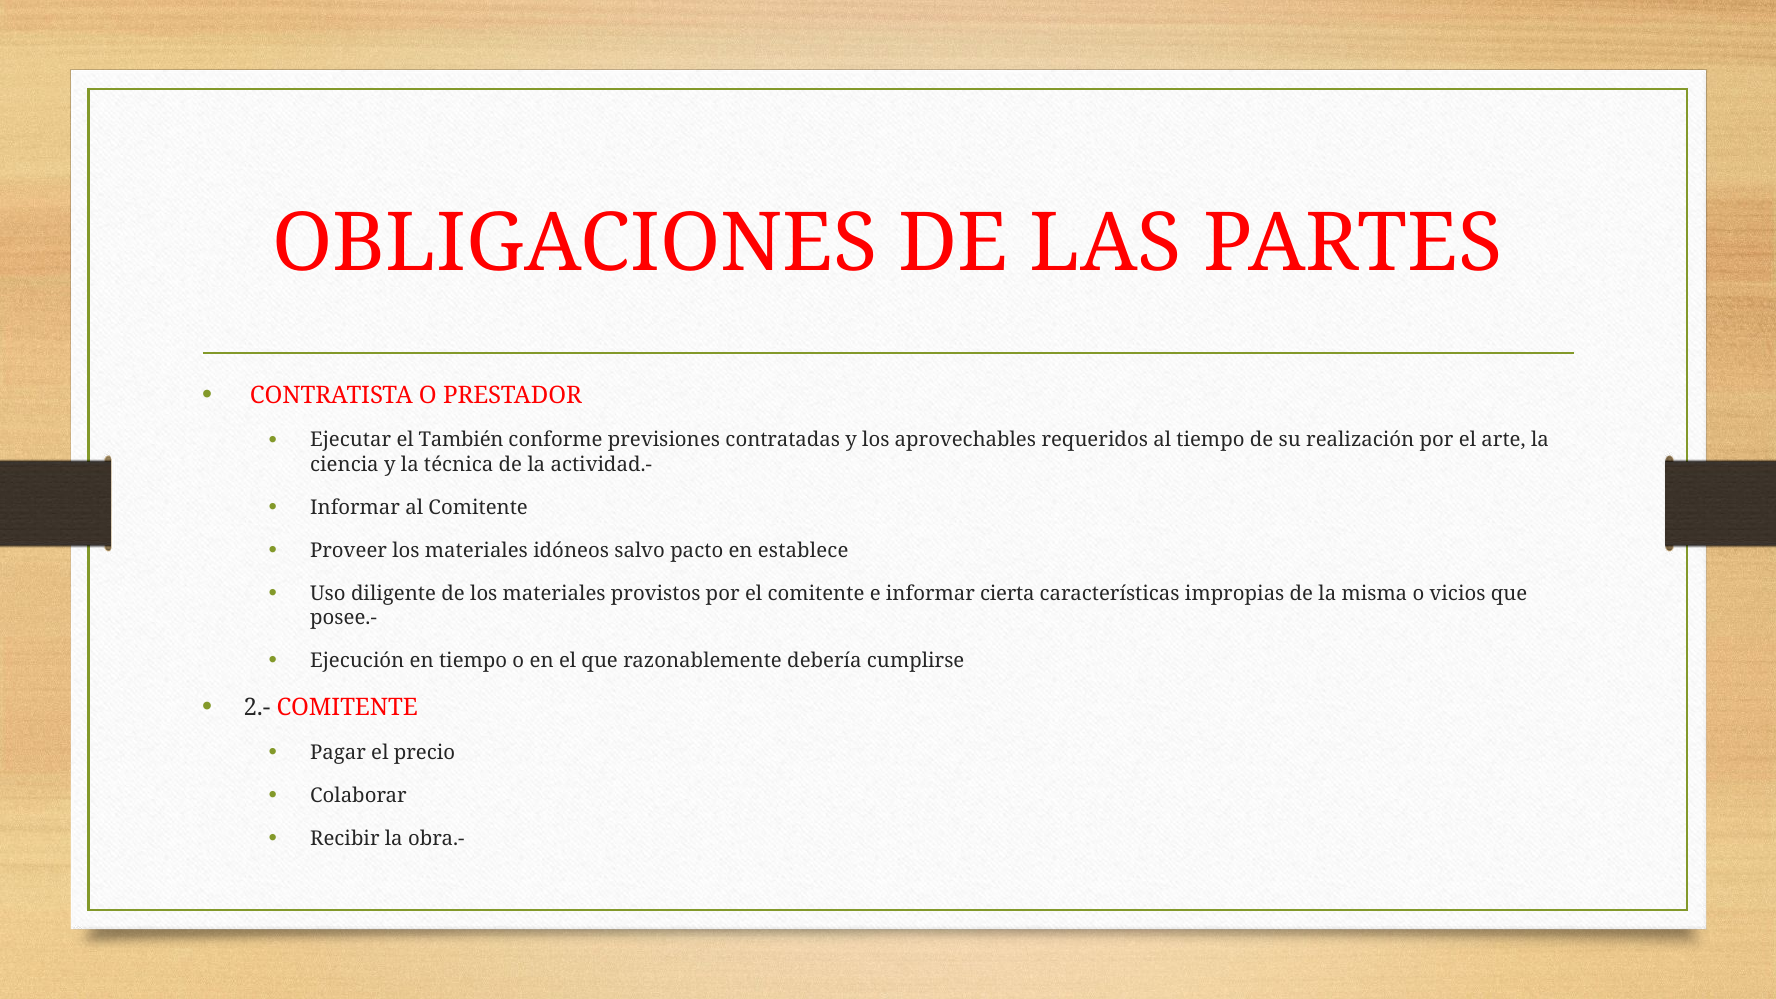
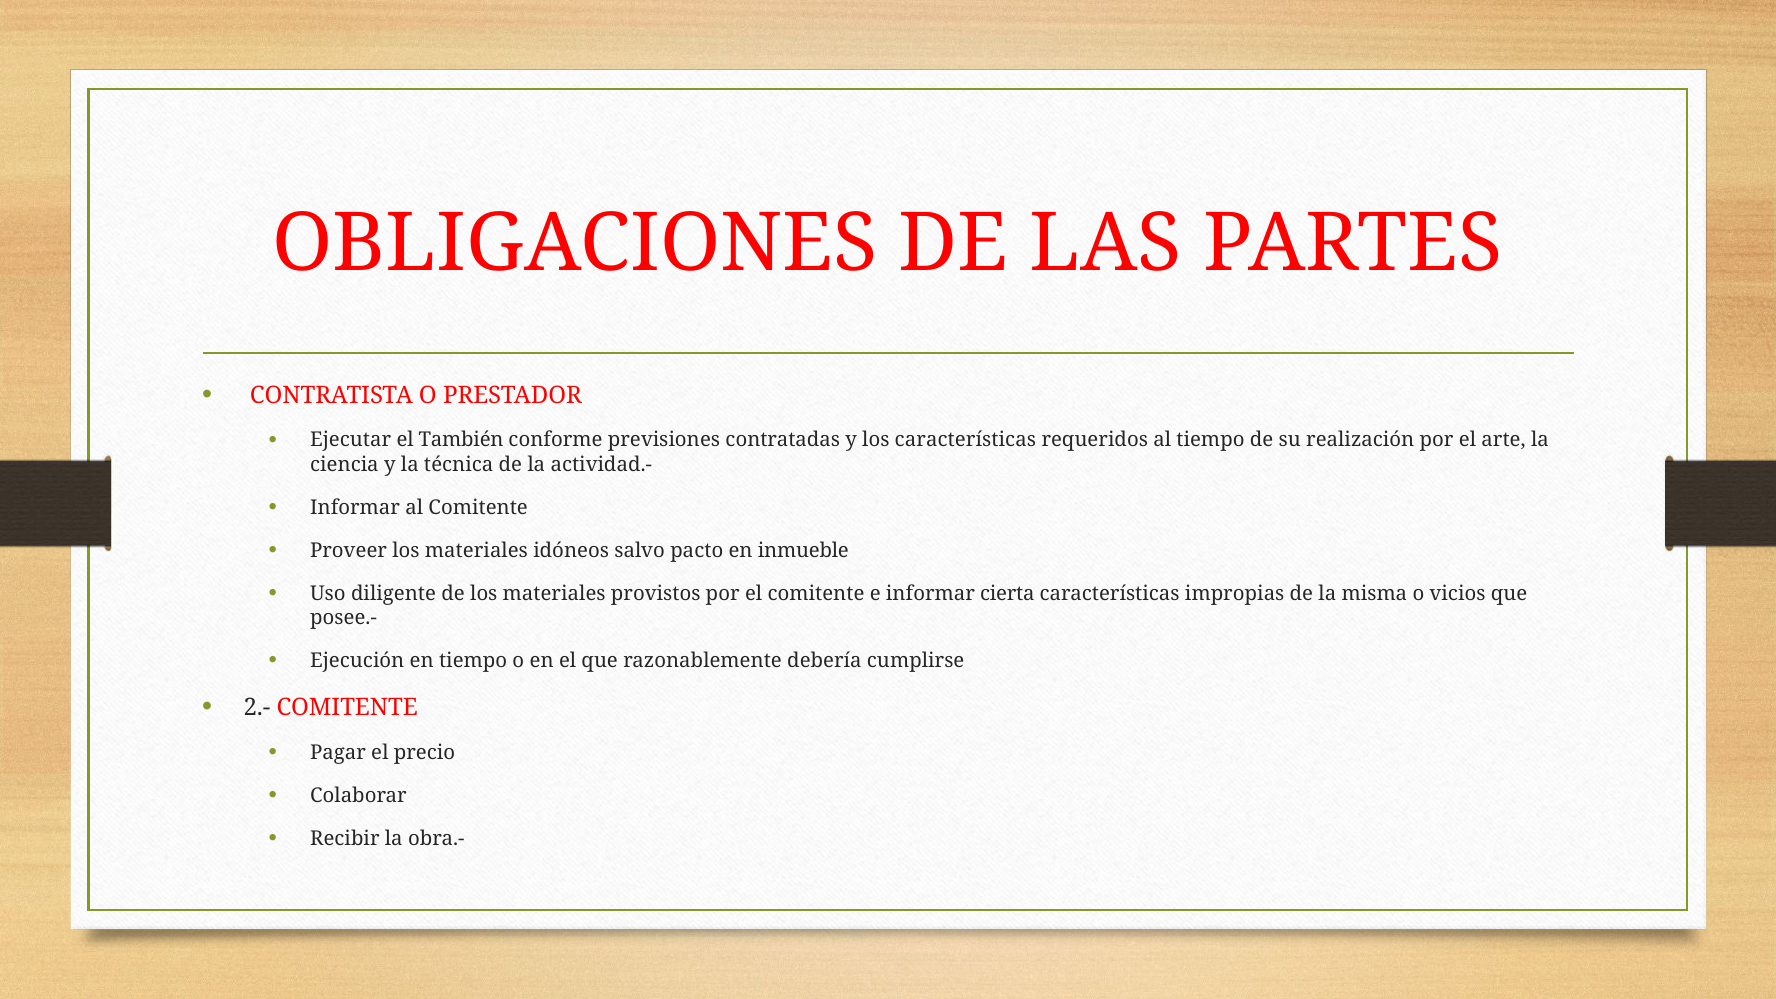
los aprovechables: aprovechables -> características (965, 440)
establece: establece -> inmueble (803, 551)
